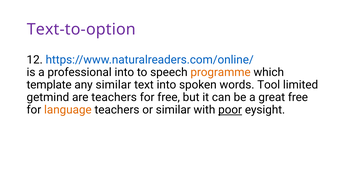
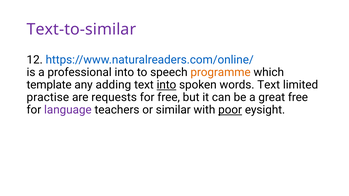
Text-to-option: Text-to-option -> Text-to-similar (81, 29)
any similar: similar -> adding (113, 85)
into underline: none -> present (166, 85)
words Tool: Tool -> Text (269, 85)
getmind: getmind -> practise (48, 98)
are teachers: teachers -> requests (114, 98)
language colour: orange -> purple (68, 110)
